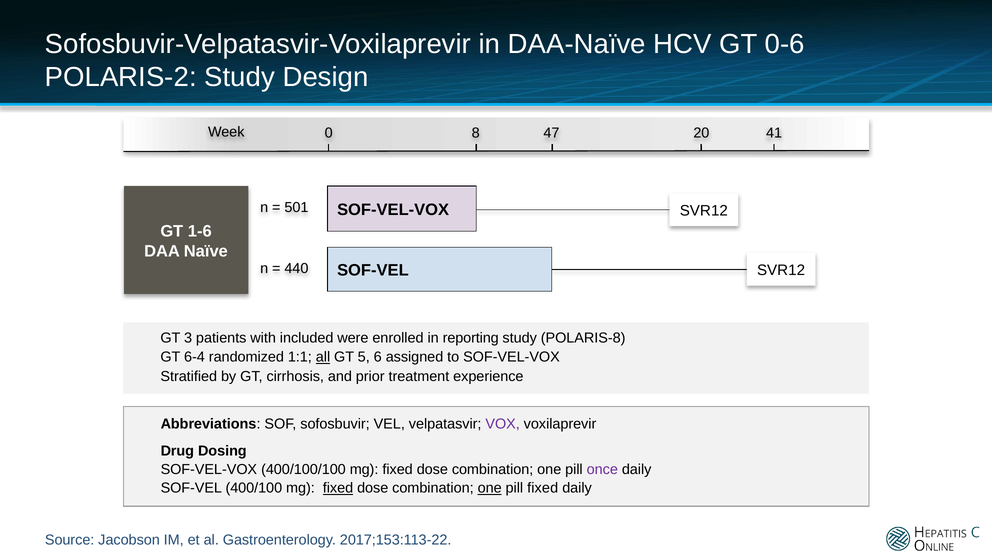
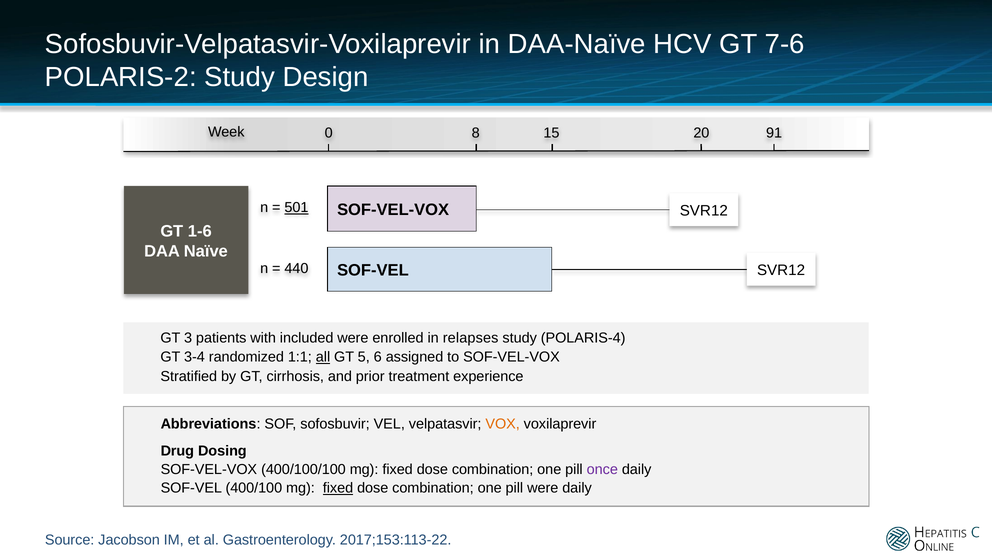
0-6: 0-6 -> 7-6 (785, 44)
41: 41 -> 91 (774, 133)
47: 47 -> 15 (551, 133)
501 underline: none -> present (296, 208)
reporting: reporting -> relapses (471, 338)
POLARIS-8: POLARIS-8 -> POLARIS-4 (583, 338)
6-4: 6-4 -> 3-4 (194, 357)
VOX colour: purple -> orange (503, 424)
one underline: present -> none (490, 488)
pill fixed: fixed -> were (543, 488)
